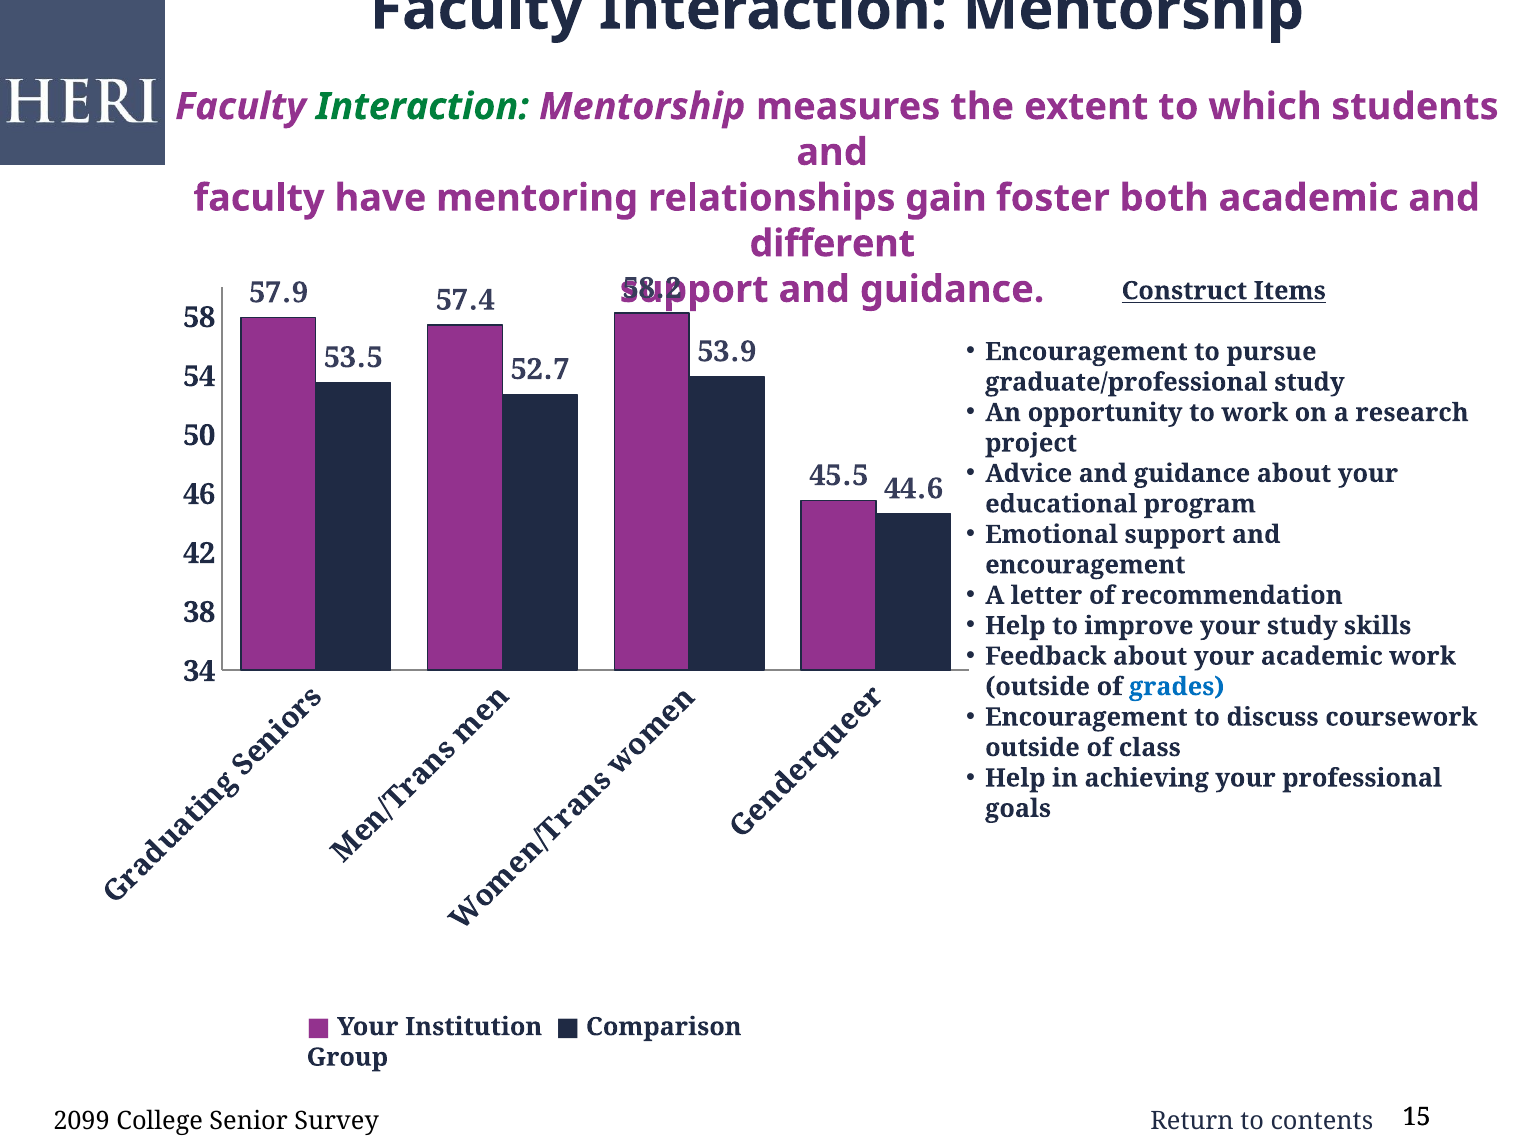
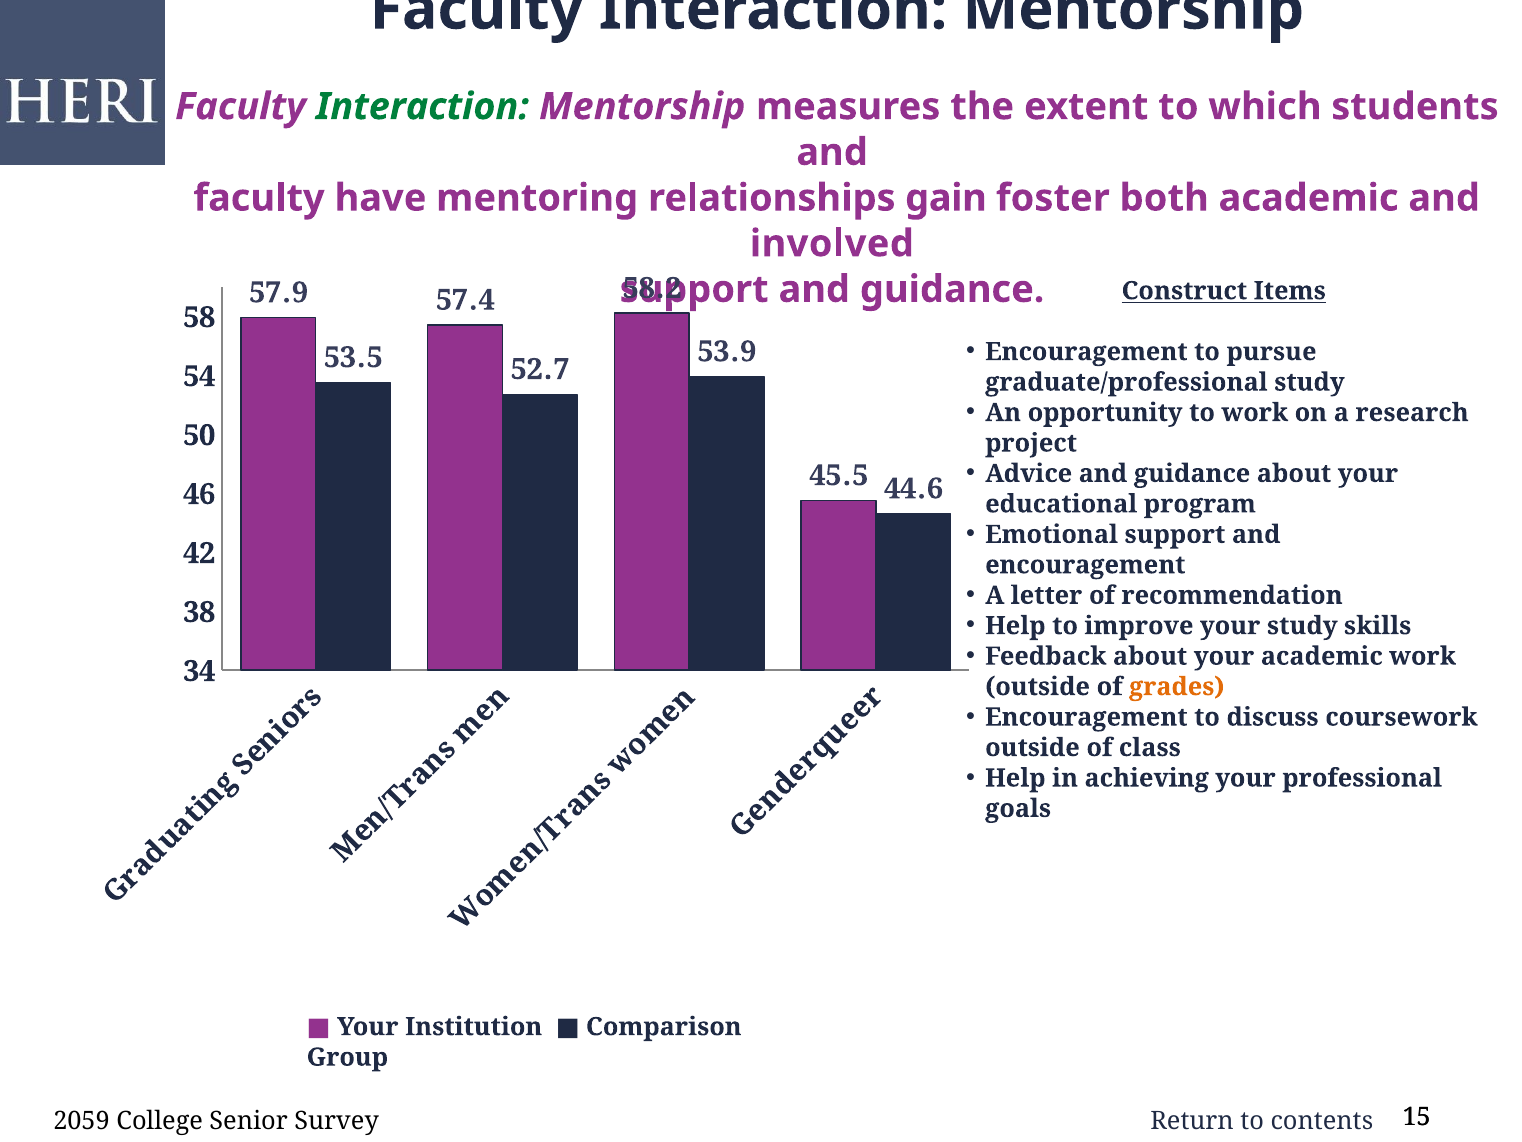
different: different -> involved (832, 244)
grades colour: blue -> orange (1177, 686)
2099: 2099 -> 2059 (82, 1120)
